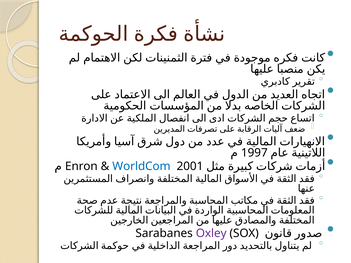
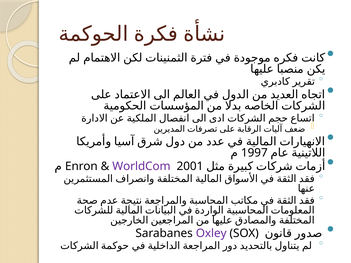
WorldCom colour: blue -> purple (141, 166)
